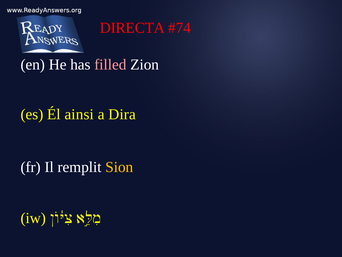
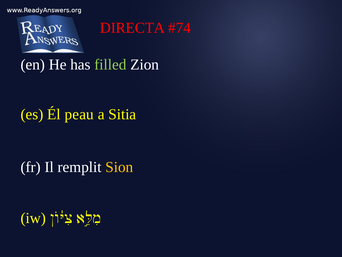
filled colour: pink -> light green (110, 65)
ainsi: ainsi -> peau (79, 114)
Dira: Dira -> Sitia (122, 114)
